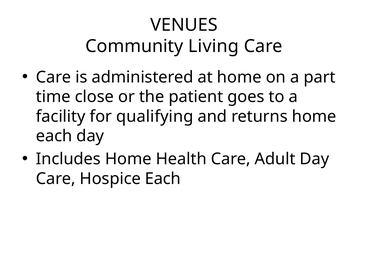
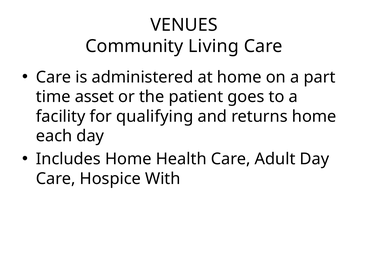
close: close -> asset (94, 97)
Hospice Each: Each -> With (163, 179)
